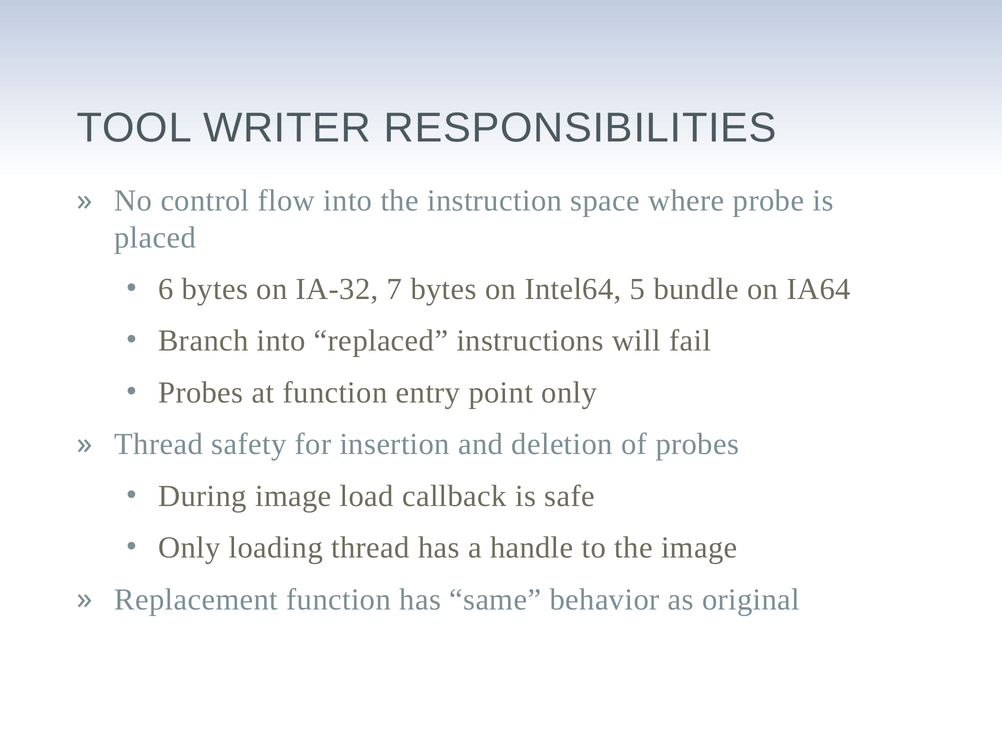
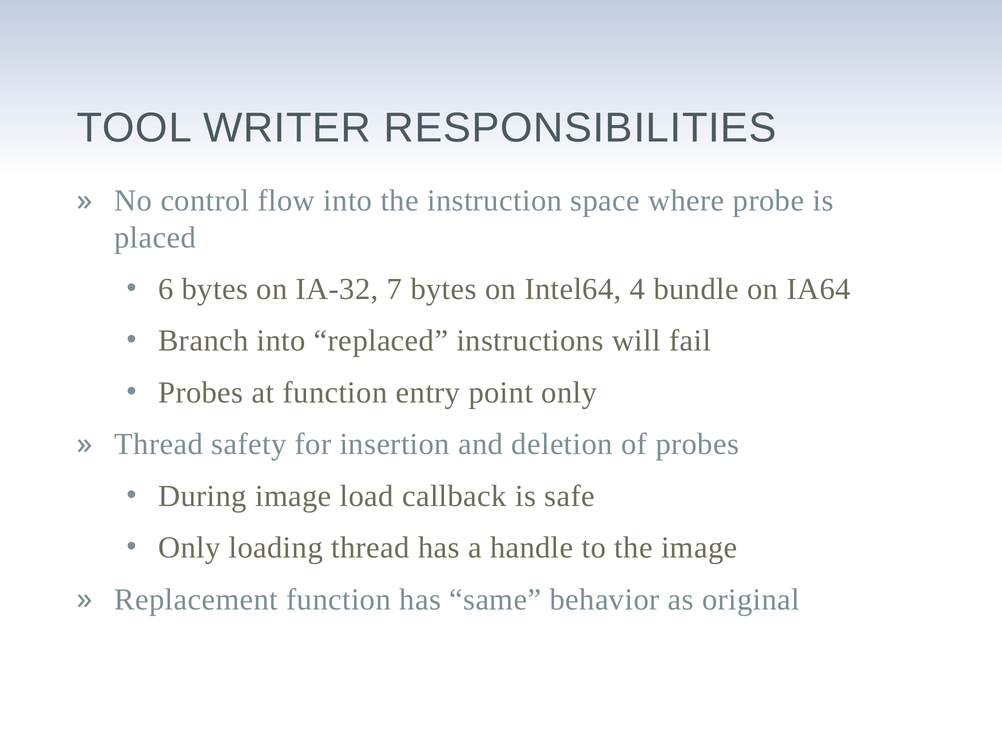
5: 5 -> 4 (638, 289)
